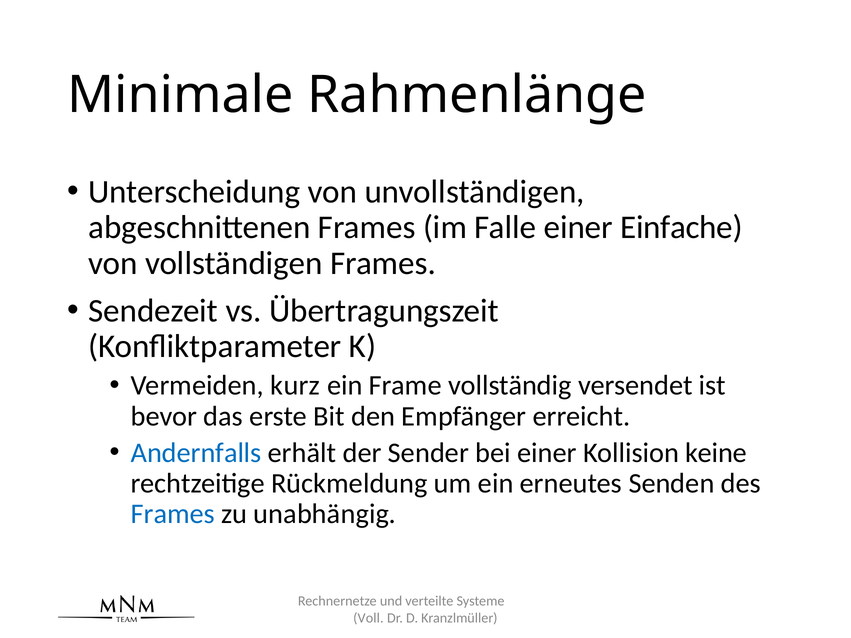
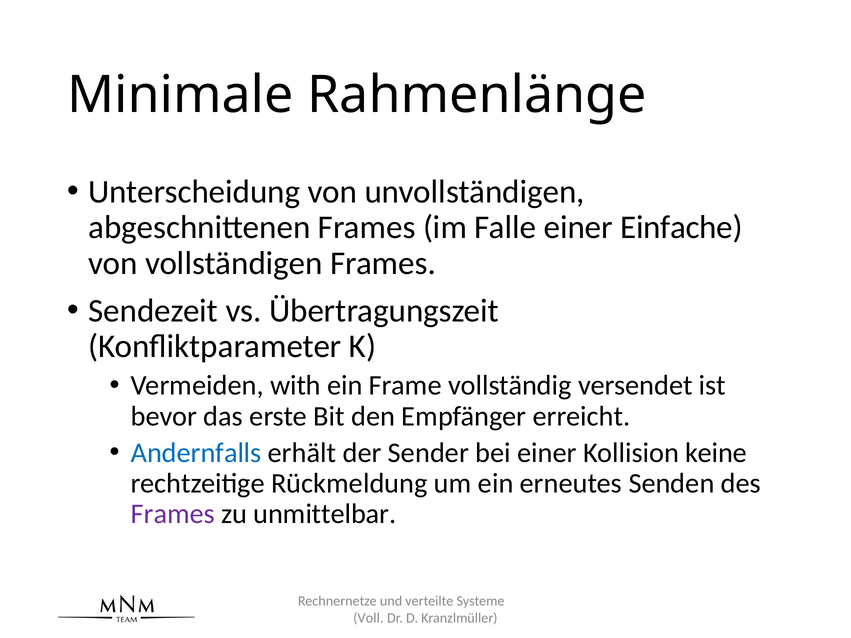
kurz: kurz -> with (295, 386)
Frames colour: blue -> purple (173, 514)
unabhängig: unabhängig -> unmittelbar (325, 514)
